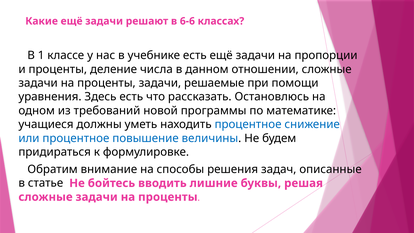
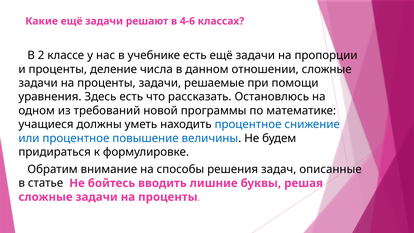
6-6: 6-6 -> 4-6 (187, 21)
1: 1 -> 2 (41, 55)
